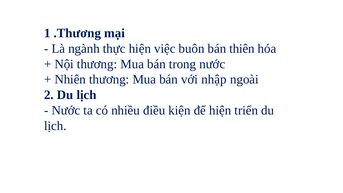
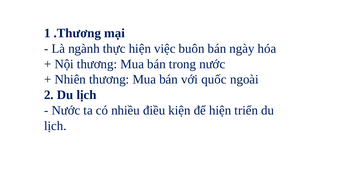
thiên: thiên -> ngày (242, 49)
nhập: nhập -> quốc (214, 79)
